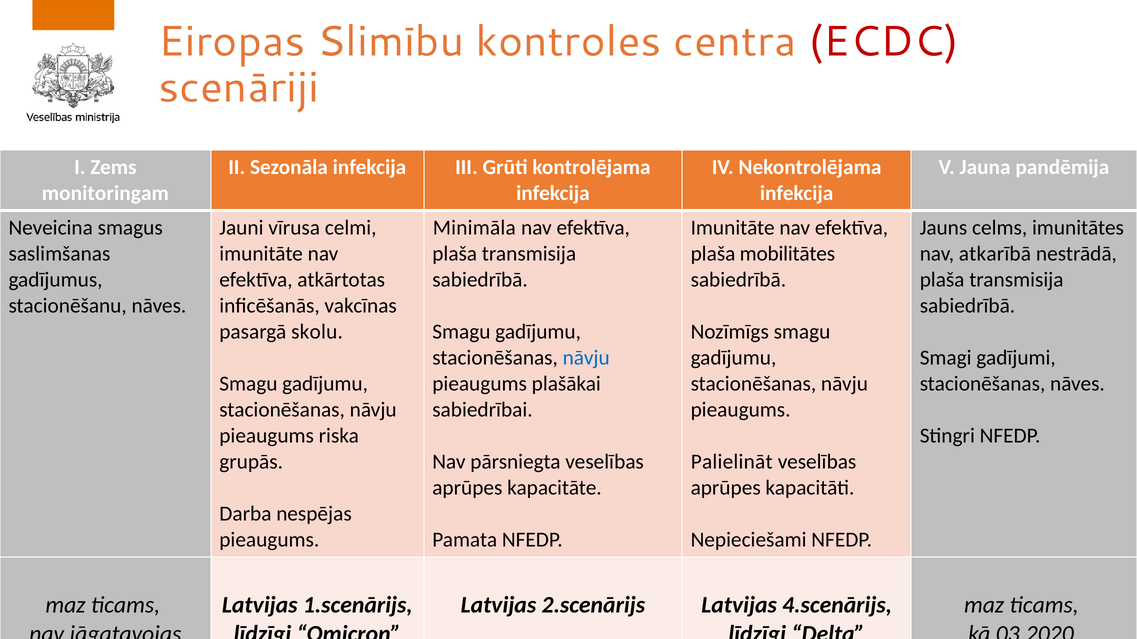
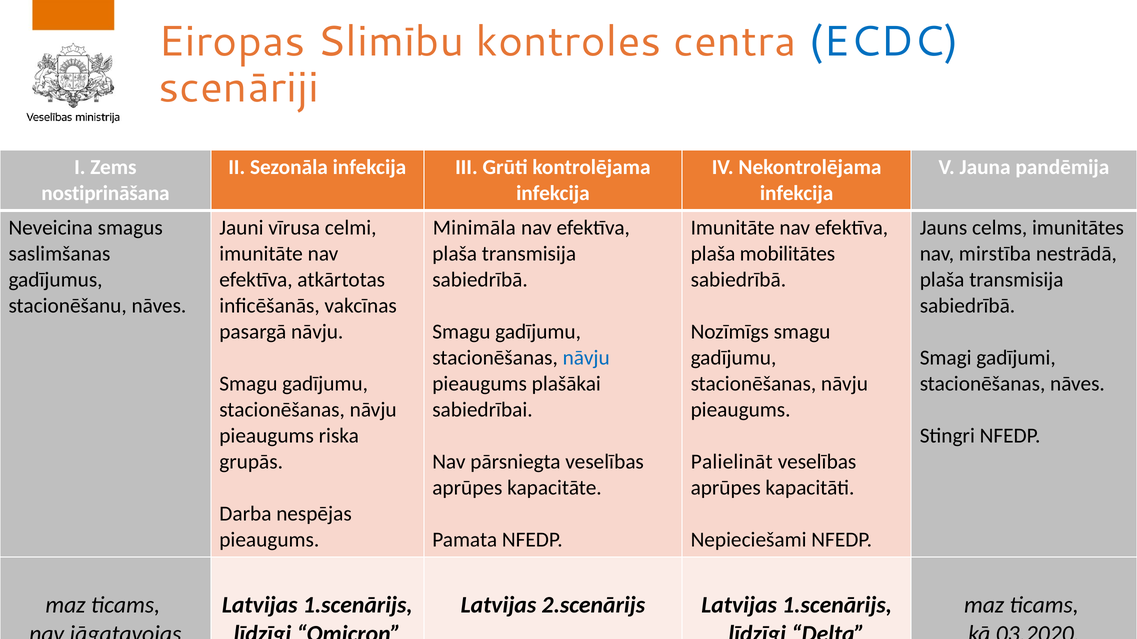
ECDC colour: red -> blue (884, 42)
monitoringam: monitoringam -> nostiprināšana (105, 194)
atkarībā: atkarībā -> mirstība (995, 254)
pasargā skolu: skolu -> nāvju (317, 332)
2.scenārijs Latvijas 4.scenārijs: 4.scenārijs -> 1.scenārijs (837, 605)
